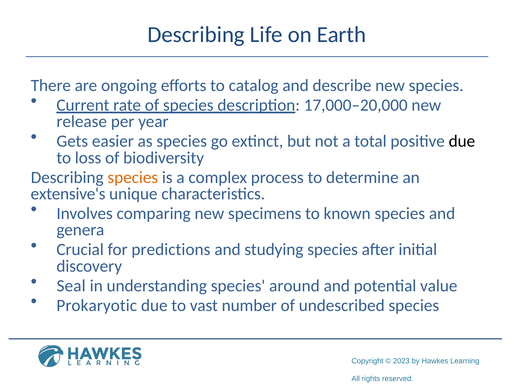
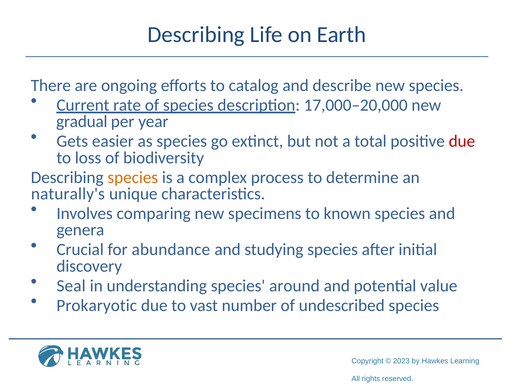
release: release -> gradual (82, 121)
due colour: black -> red (462, 141)
extensive's: extensive's -> naturally's (68, 194)
predictions: predictions -> abundance (171, 249)
